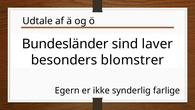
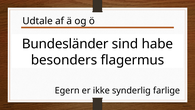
laver: laver -> habe (157, 44)
blomstrer: blomstrer -> flagermus (132, 60)
